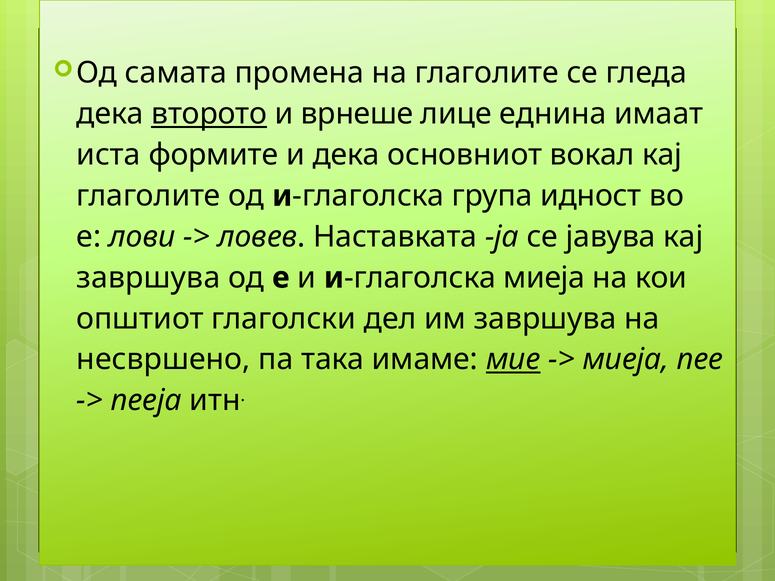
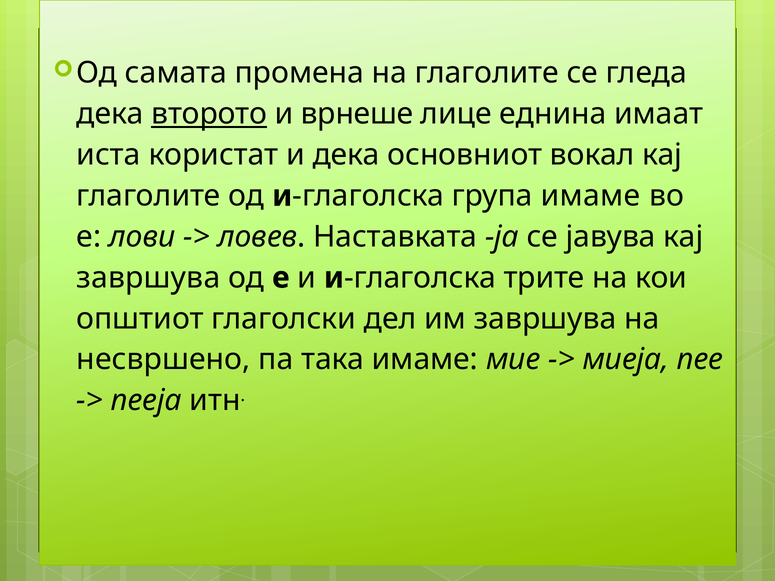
формите: формите -> користат (213, 155)
група идност: идност -> имаме (591, 196)
миеја: миеја -> трите (544, 278)
мие underline: present -> none (513, 360)
